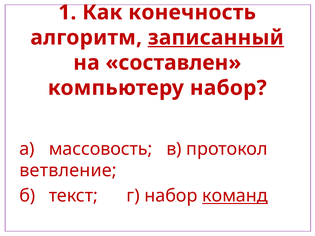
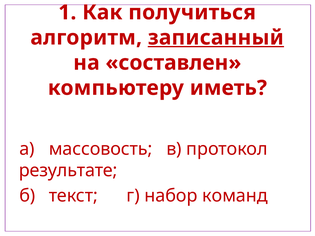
конечность: конечность -> получиться (192, 12)
компьютеру набор: набор -> иметь (228, 88)
ветвление: ветвление -> результате (68, 171)
команд underline: present -> none (235, 196)
